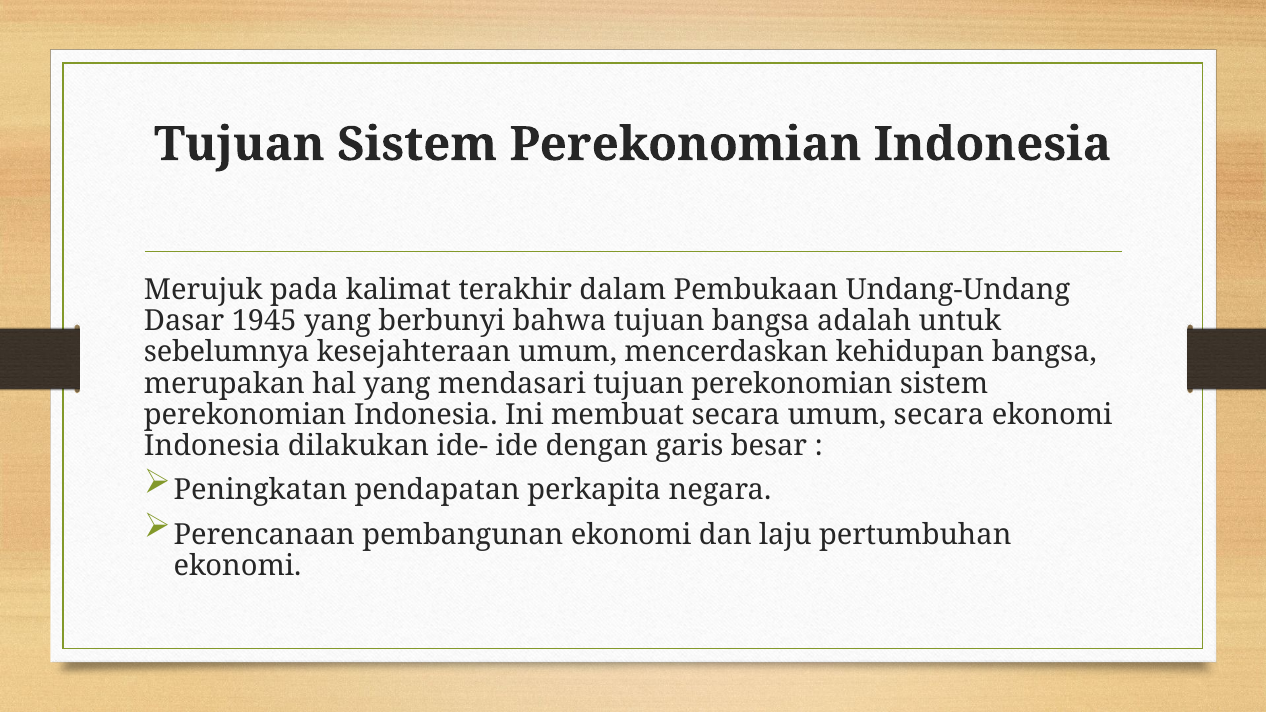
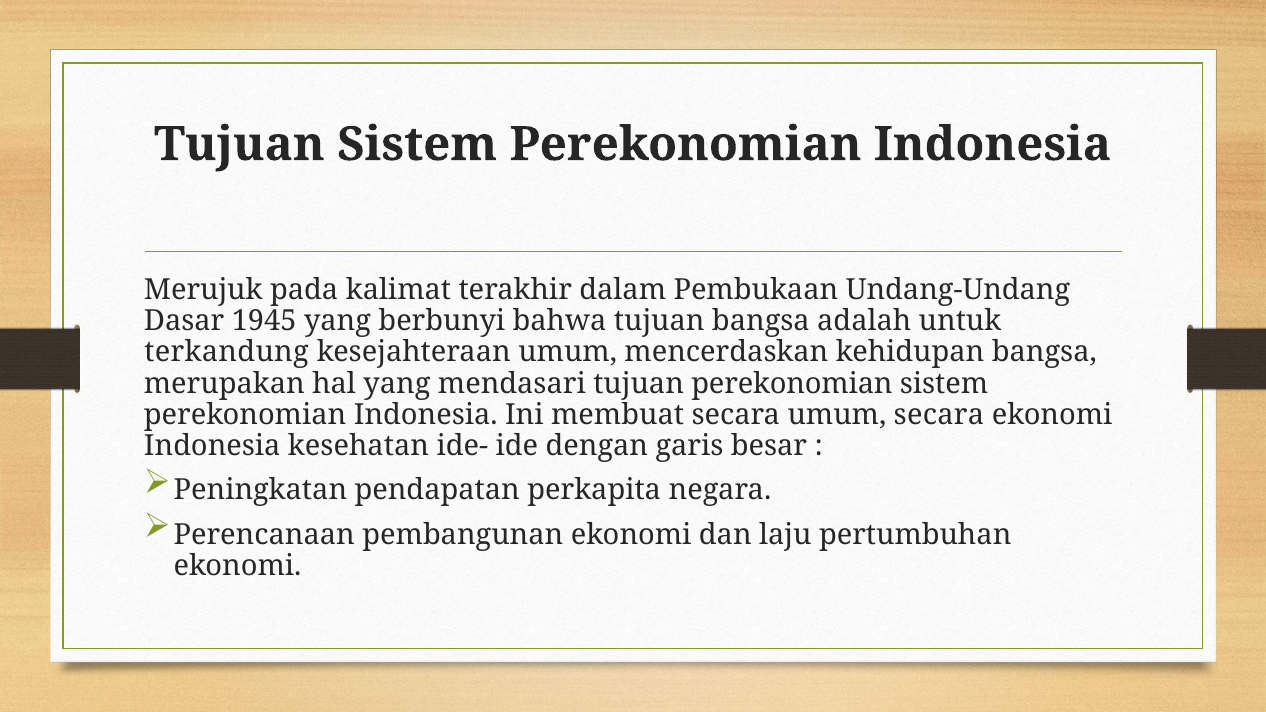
sebelumnya: sebelumnya -> terkandung (227, 352)
dilakukan: dilakukan -> kesehatan (359, 446)
